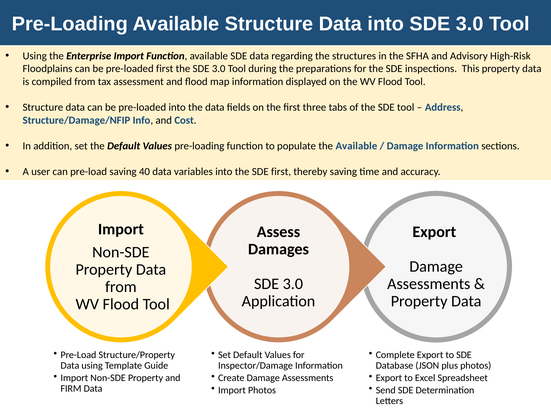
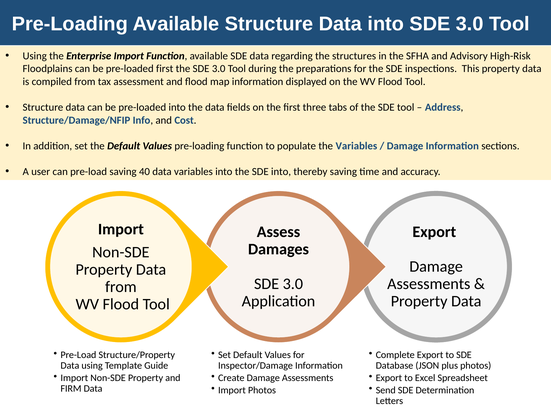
the Available: Available -> Variables (356, 146)
SDE first: first -> into (281, 172)
